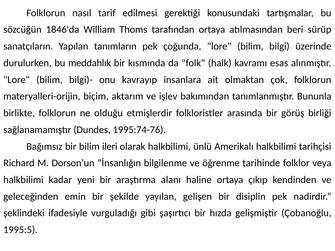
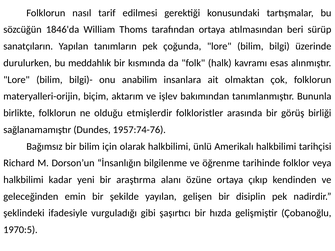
kavrayıp: kavrayıp -> anabilim (140, 80)
1995:74-76: 1995:74-76 -> 1957:74-76 (139, 130)
ileri: ileri -> için (110, 147)
haline: haline -> özüne (199, 180)
1995:5: 1995:5 -> 1970:5 (20, 230)
